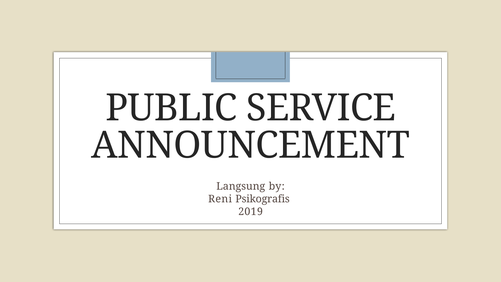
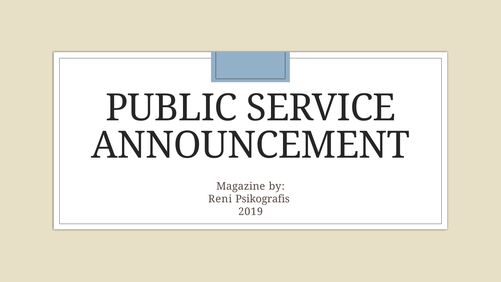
Langsung: Langsung -> Magazine (241, 186)
